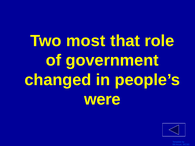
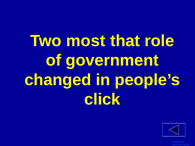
were: were -> click (102, 99)
